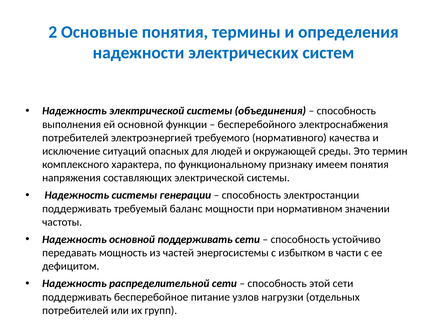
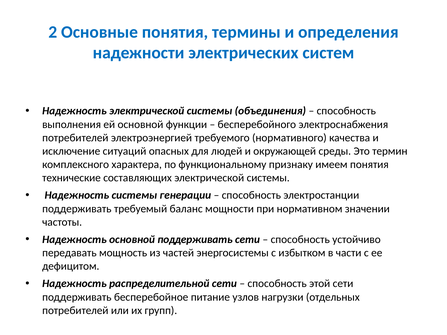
напряжения: напряжения -> технические (71, 178)
